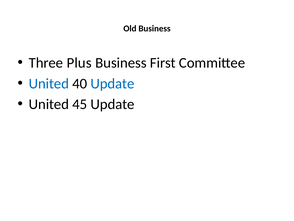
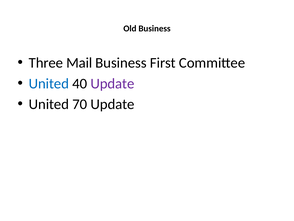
Plus: Plus -> Mail (79, 63)
Update colour: blue -> purple (112, 83)
45: 45 -> 70 (80, 104)
